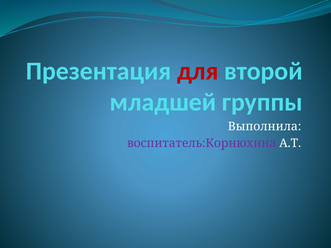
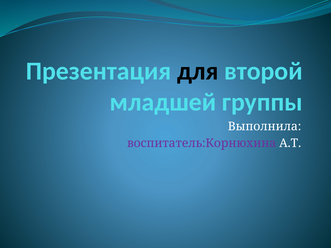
для colour: red -> black (198, 71)
